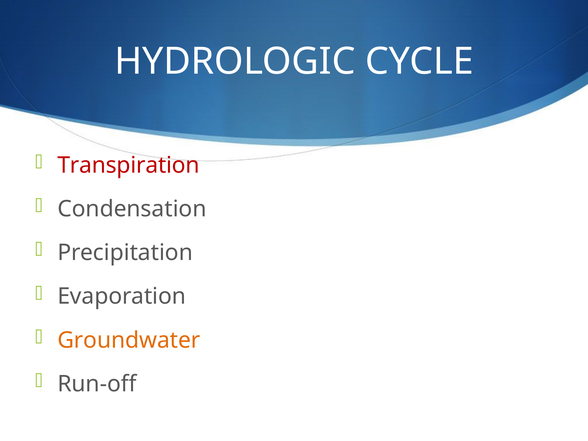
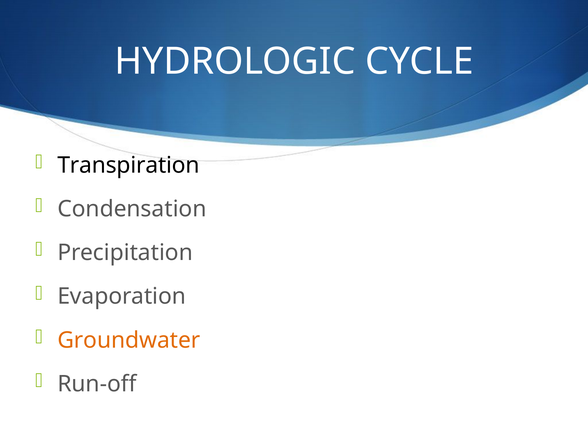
Transpiration colour: red -> black (129, 165)
